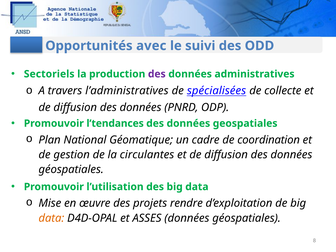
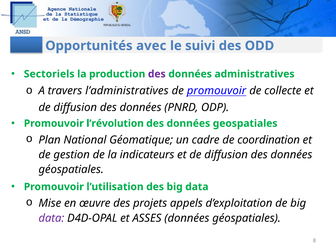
de spécialisées: spécialisées -> promouvoir (217, 91)
l’tendances: l’tendances -> l’révolution (115, 123)
circulantes: circulantes -> indicateurs (147, 155)
rendre: rendre -> appels (186, 203)
data colour: orange -> purple (51, 218)
